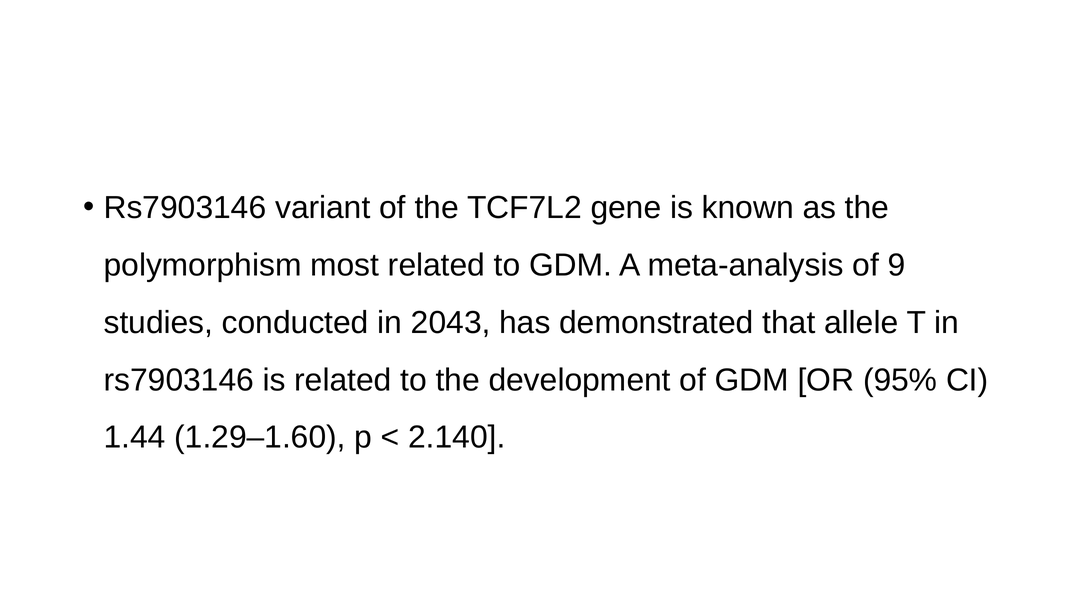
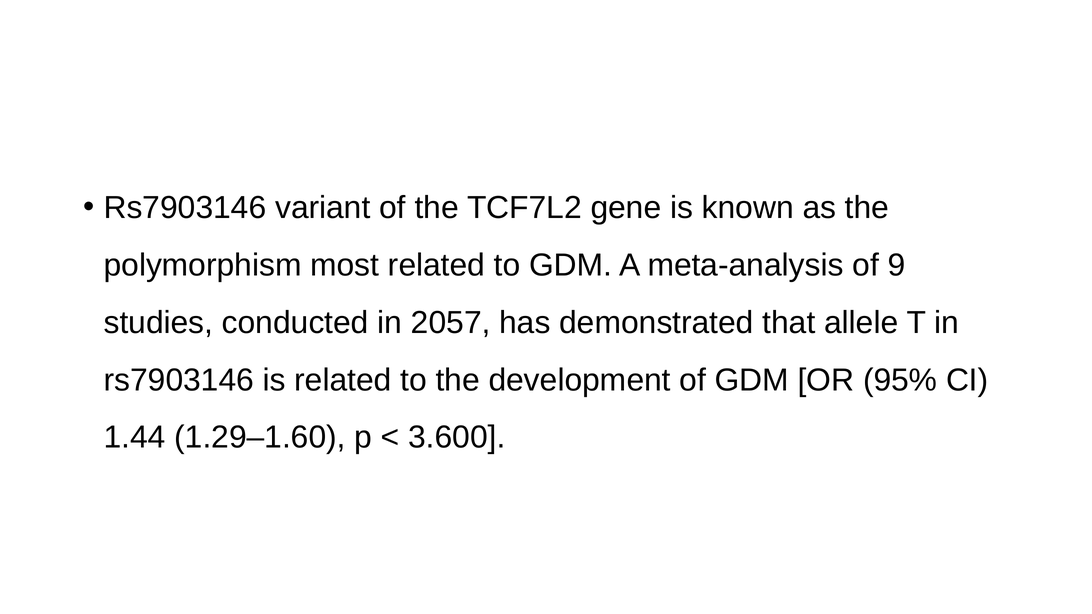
2043: 2043 -> 2057 (451, 323)
2.140: 2.140 -> 3.600 (457, 438)
